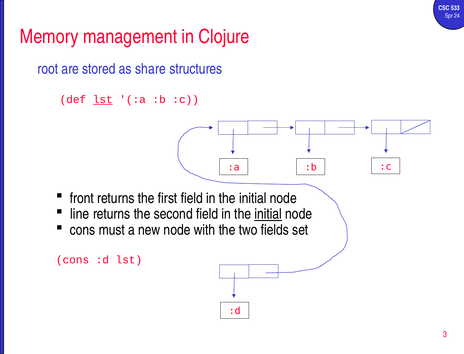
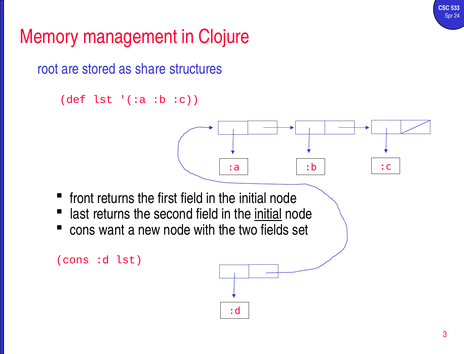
lst underline: present -> none (103, 99)
line: line -> last (80, 214)
must: must -> want (112, 230)
